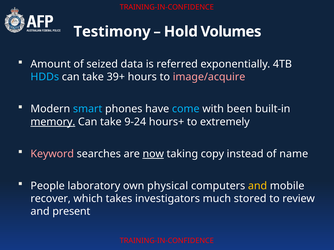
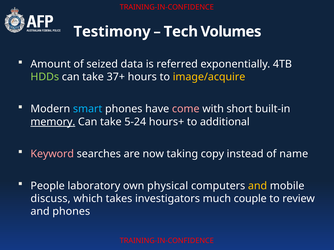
Hold: Hold -> Tech (181, 32)
HDDs colour: light blue -> light green (45, 77)
39+: 39+ -> 37+ (116, 77)
image/acquire colour: pink -> yellow (209, 77)
come colour: light blue -> pink (186, 109)
been: been -> short (240, 109)
9-24: 9-24 -> 5-24 (135, 122)
extremely: extremely -> additional (225, 122)
now underline: present -> none (153, 154)
recover: recover -> discuss (51, 199)
stored: stored -> couple (250, 199)
and present: present -> phones (71, 212)
